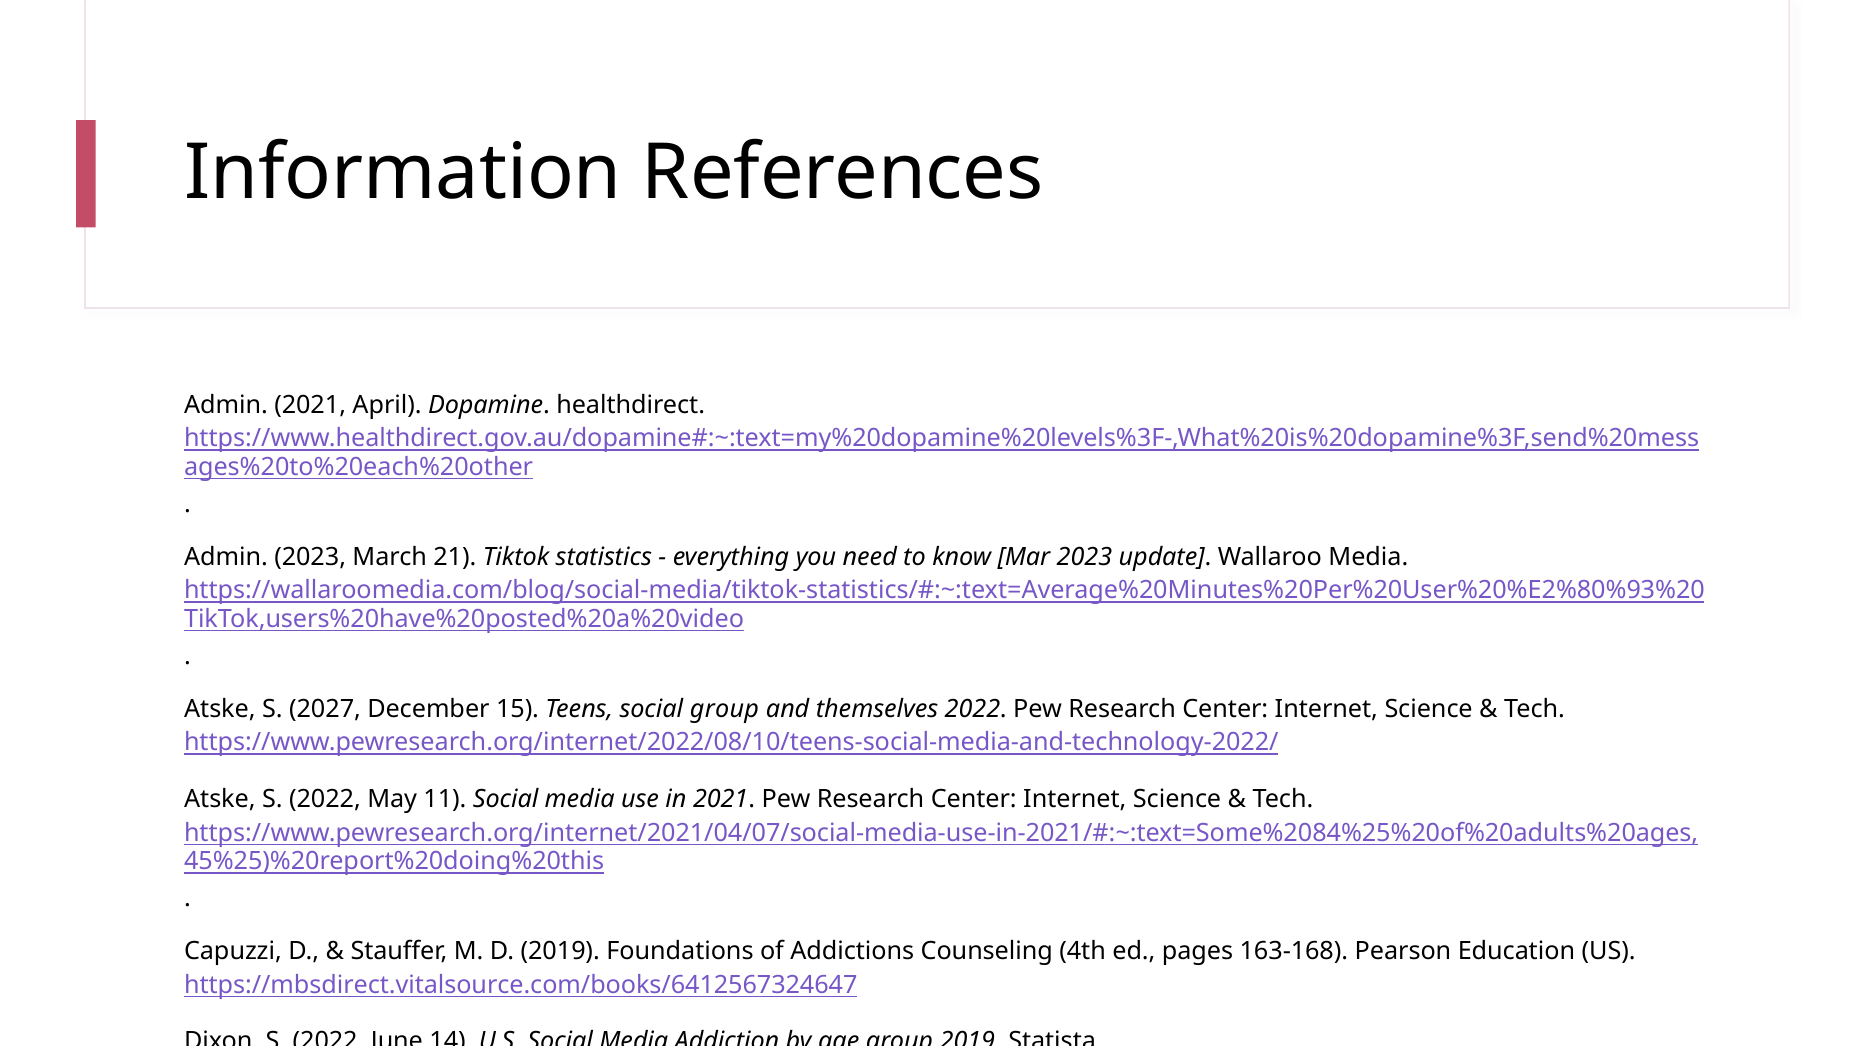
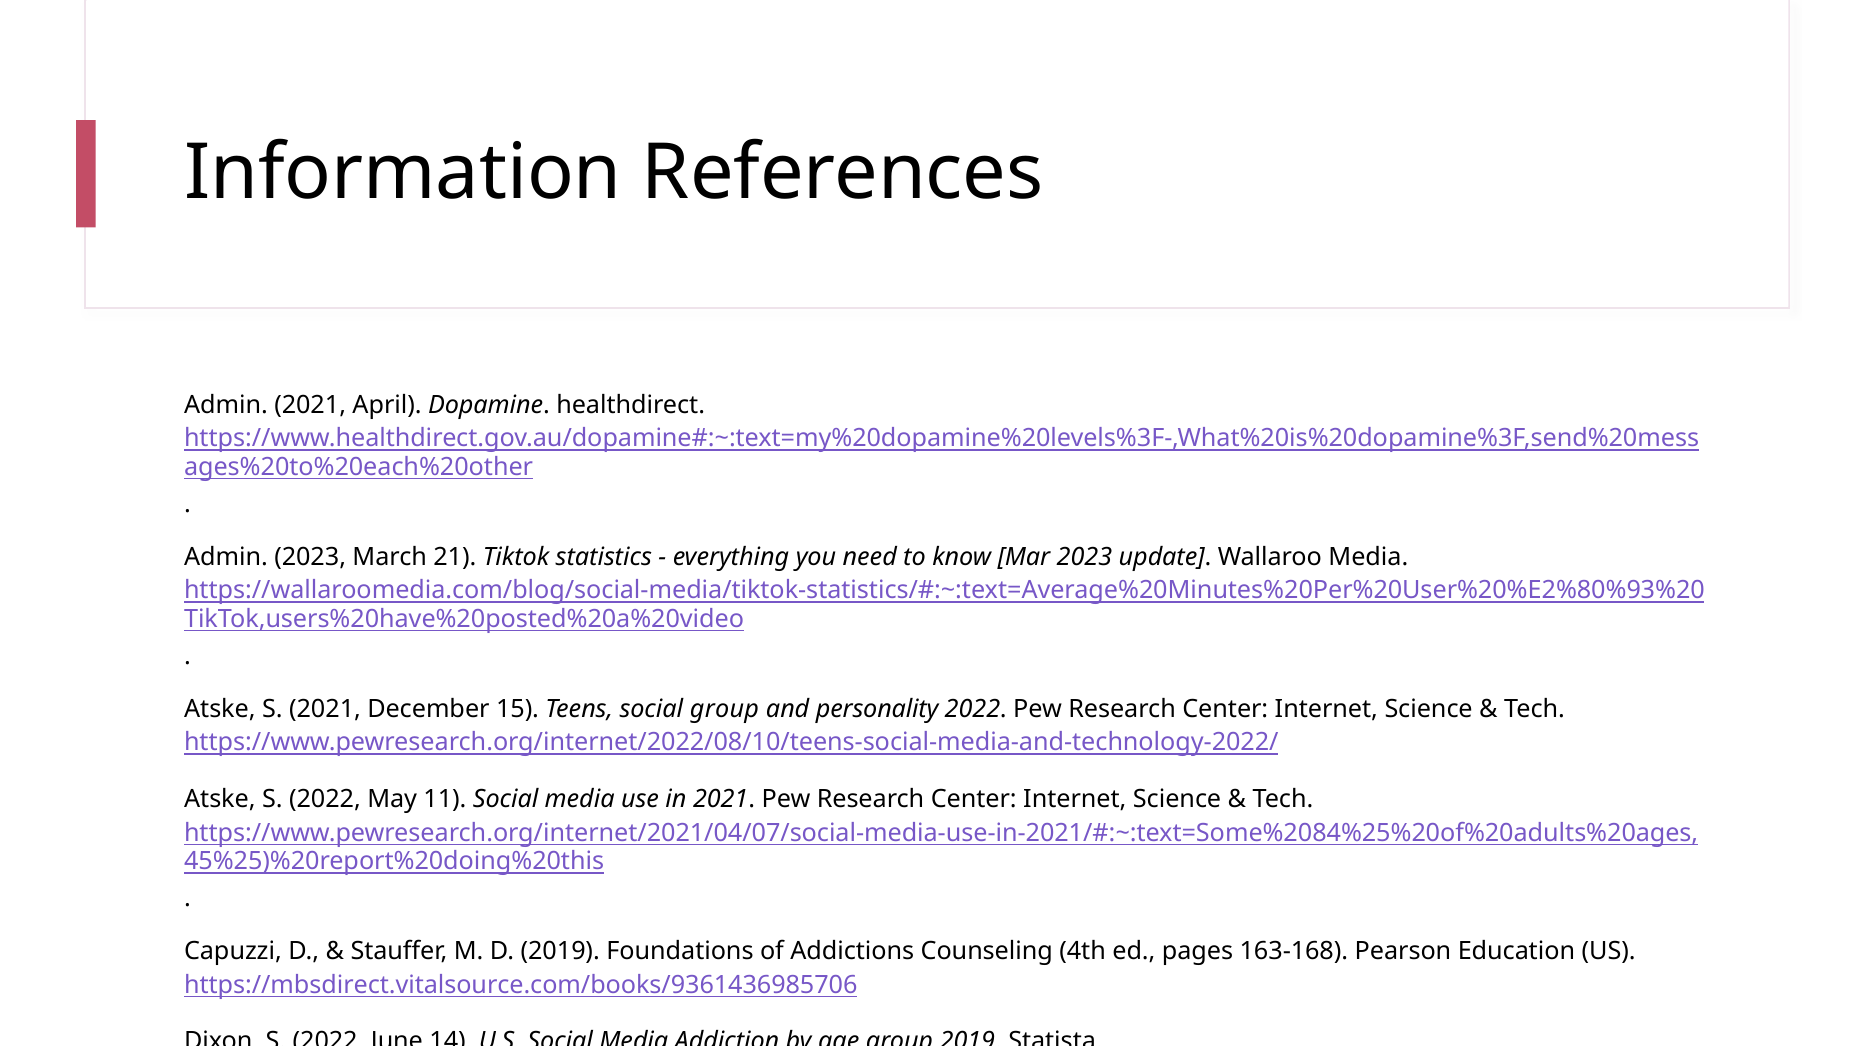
S 2027: 2027 -> 2021 (325, 709)
themselves: themselves -> personality (877, 709)
https://mbsdirect.vitalsource.com/books/6412567324647: https://mbsdirect.vitalsource.com/books/6412567324647 -> https://mbsdirect.vitalsource.com/books/9361436985706 (521, 985)
